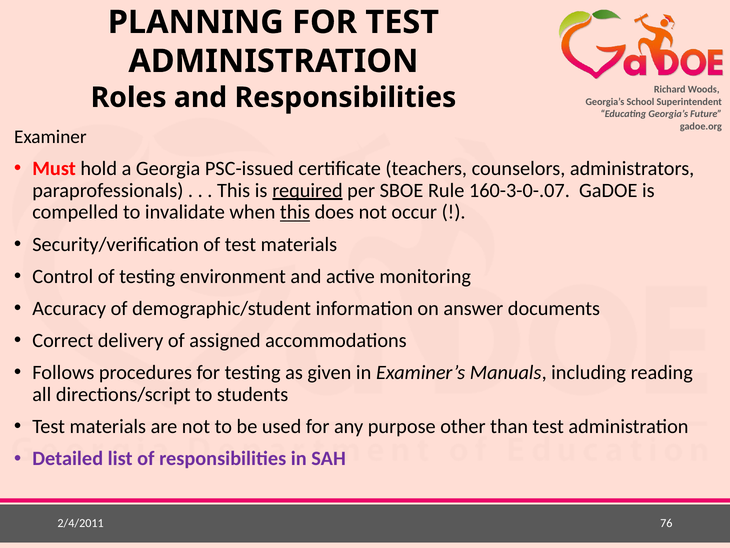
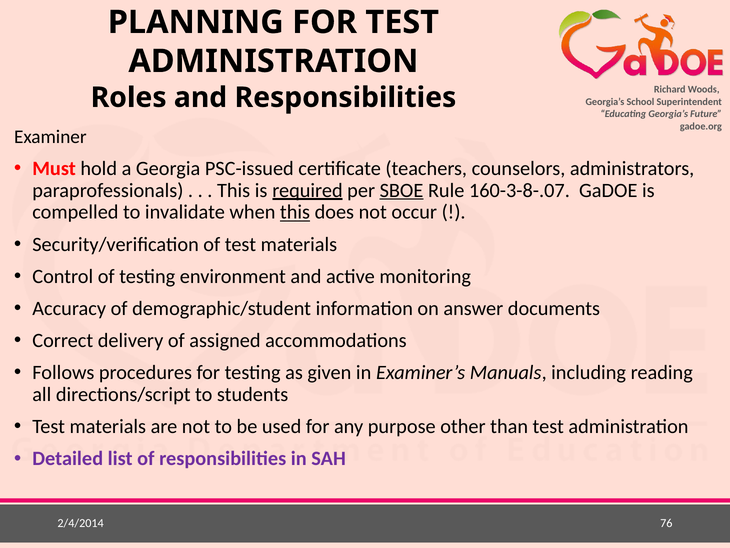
SBOE underline: none -> present (401, 190)
160-3-0-.07: 160-3-0-.07 -> 160-3-8-.07 (519, 190)
2/4/2011: 2/4/2011 -> 2/4/2014 (81, 523)
